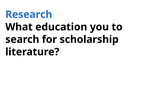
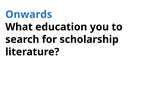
Research: Research -> Onwards (29, 14)
